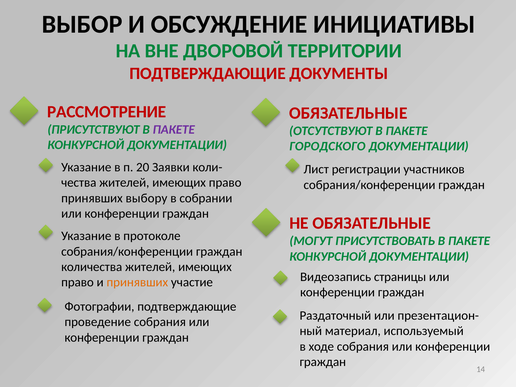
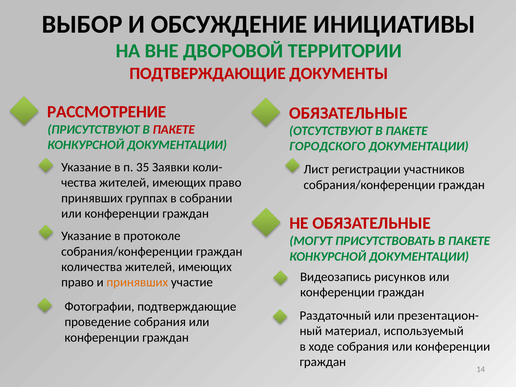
ПАКЕТЕ colour: purple -> red (174, 130)
20: 20 -> 35 (143, 167)
выбору: выбору -> группах (147, 198)
страницы: страницы -> рисунков (400, 277)
